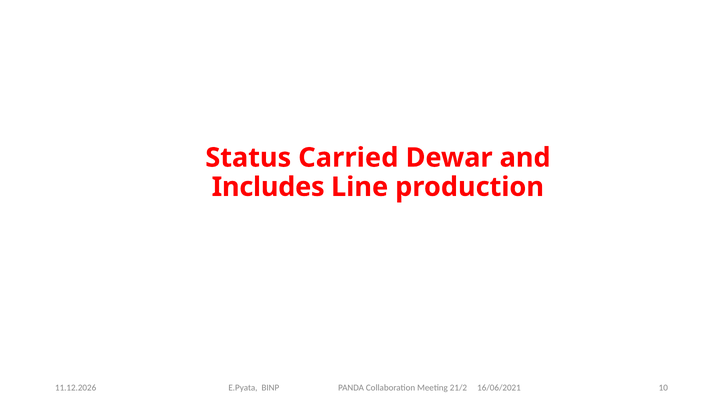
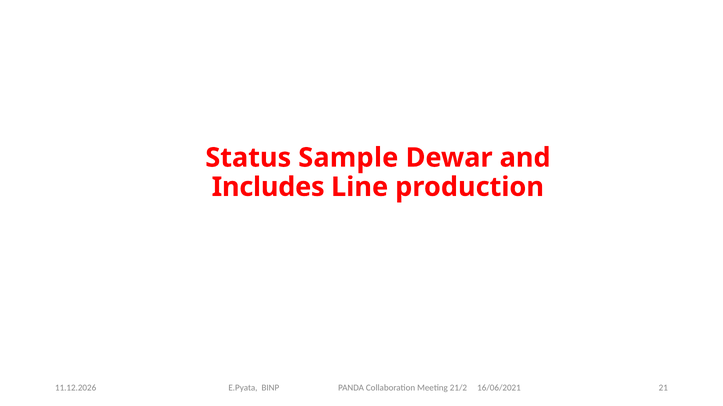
Carried: Carried -> Sample (348, 158)
10: 10 -> 21 (663, 388)
